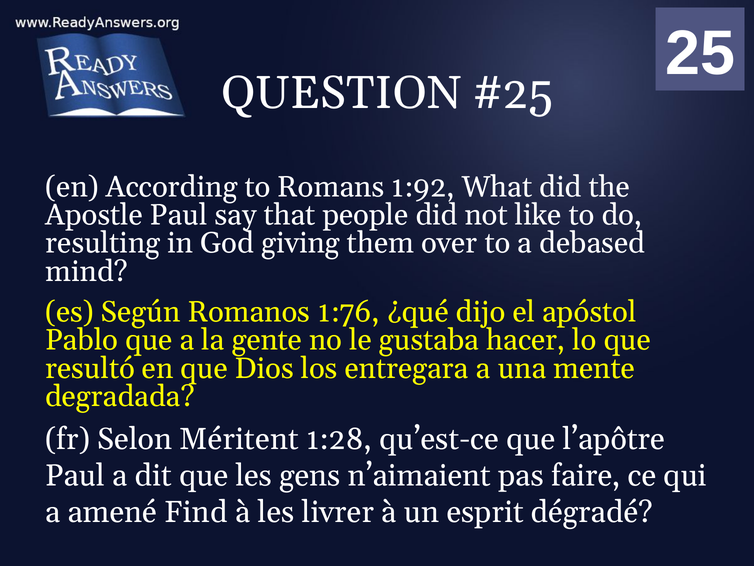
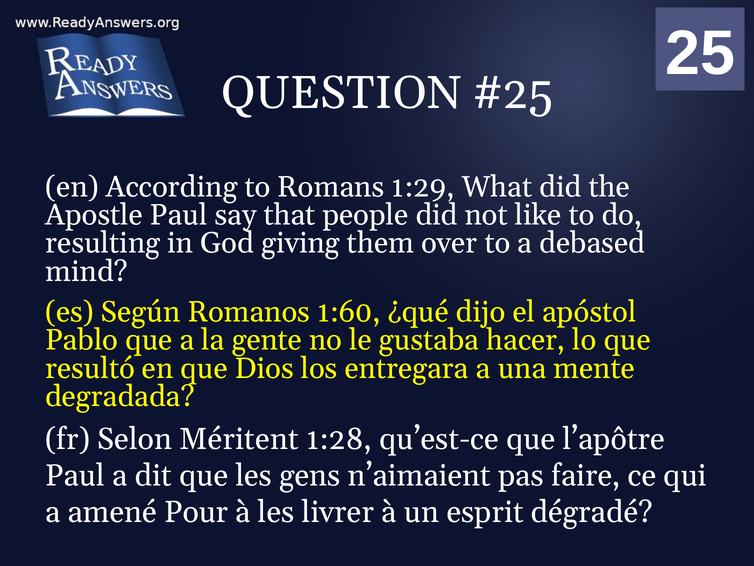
1:92: 1:92 -> 1:29 (423, 187)
1:76: 1:76 -> 1:60 (349, 312)
Find: Find -> Pour (196, 512)
